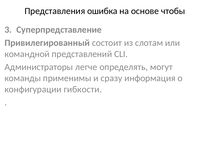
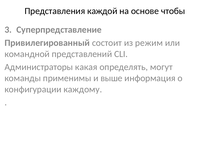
ошибка: ошибка -> каждой (102, 11)
слотам: слотам -> режим (149, 43)
легче: легче -> какая (86, 67)
сразу: сразу -> выше (112, 78)
гибкости: гибкости -> каждому (83, 90)
